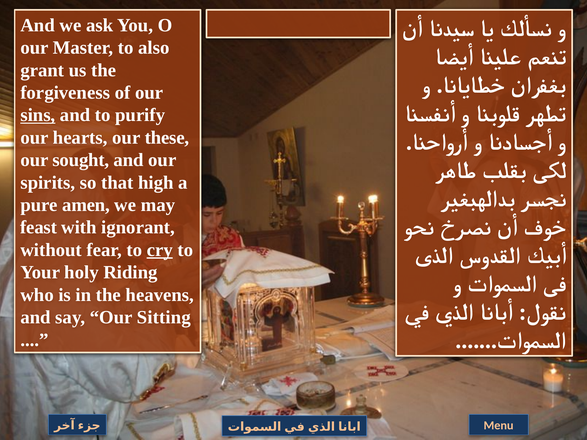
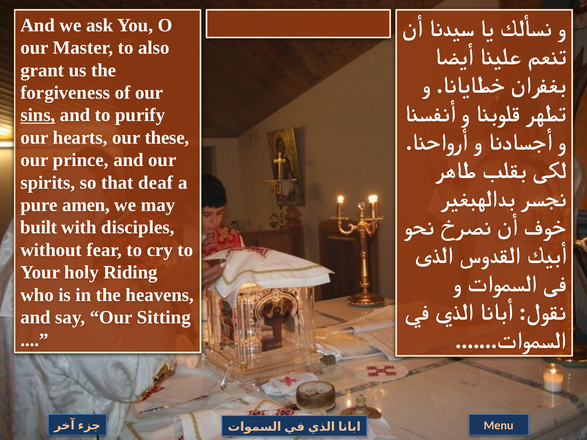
sought: sought -> prince (81, 160)
high: high -> deaf (156, 183)
feast: feast -> built (39, 228)
ignorant: ignorant -> disciples (138, 228)
cry underline: present -> none (160, 250)
